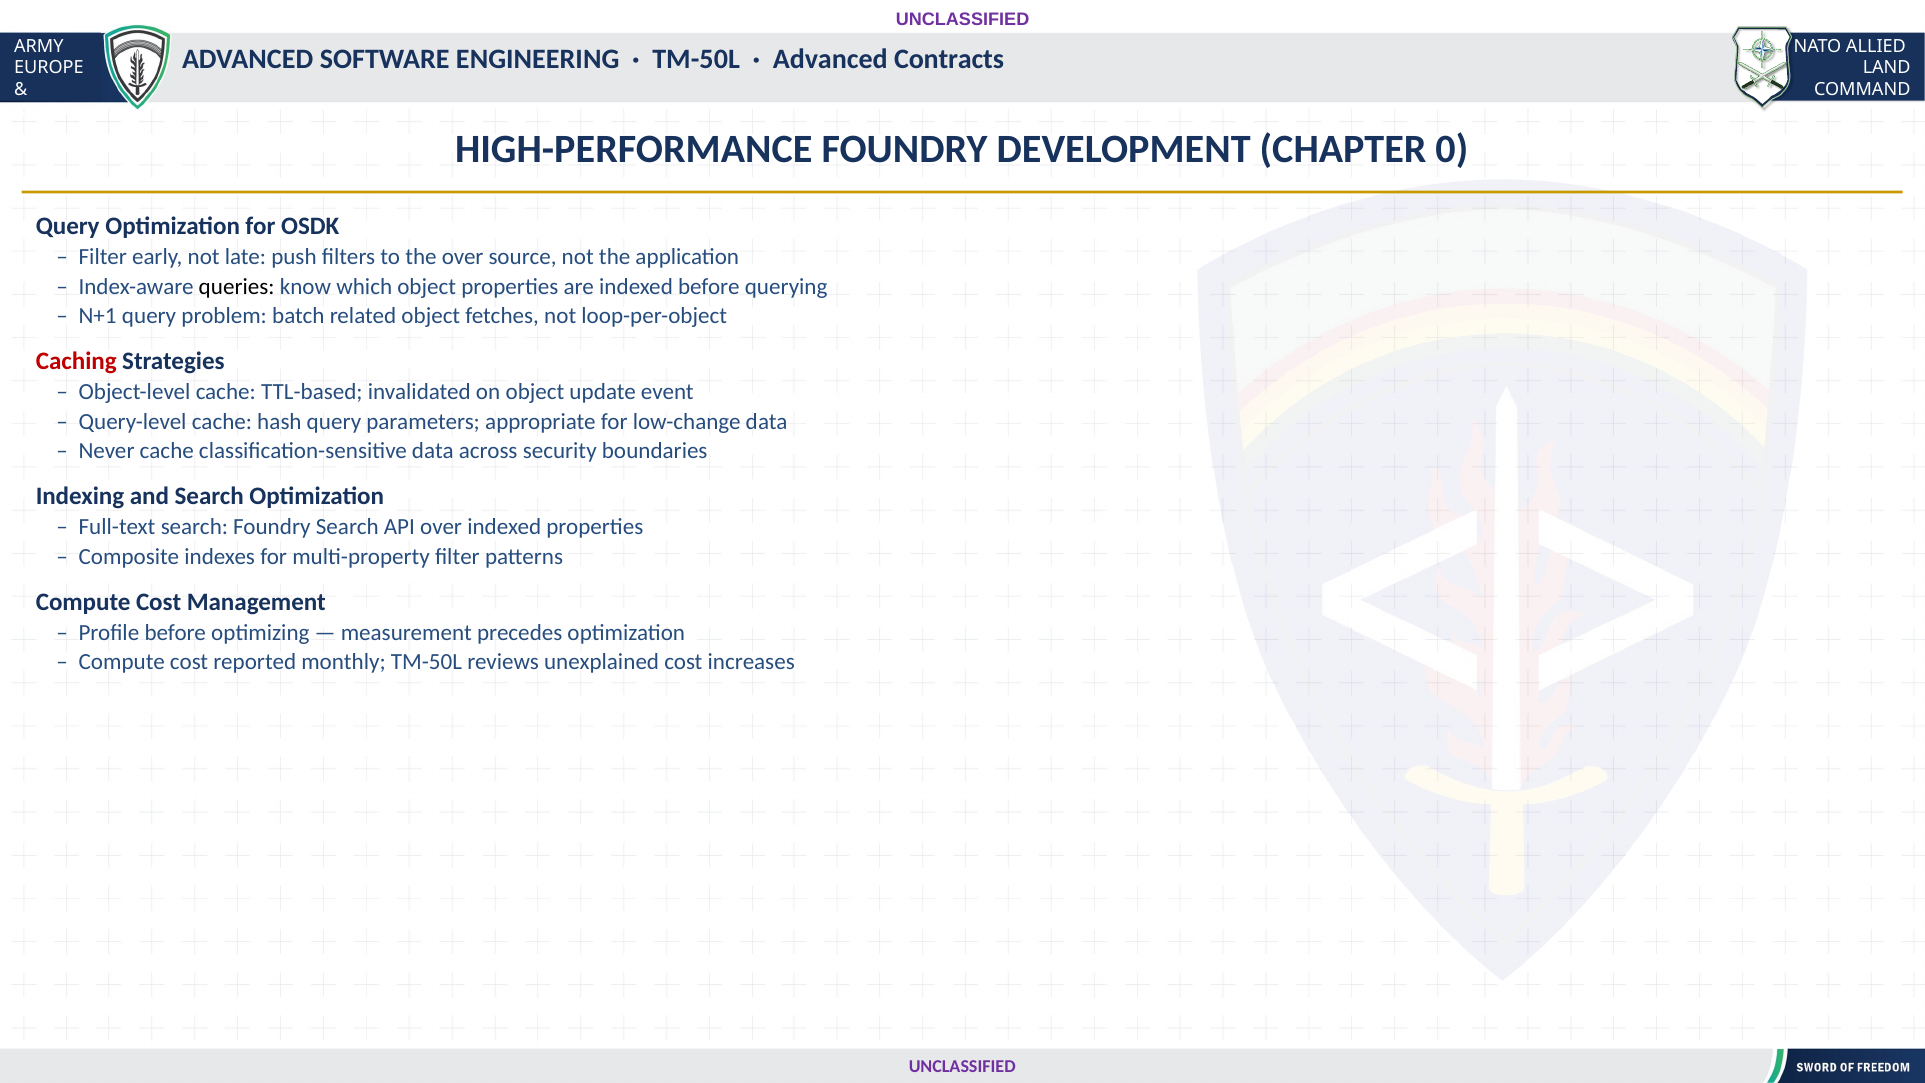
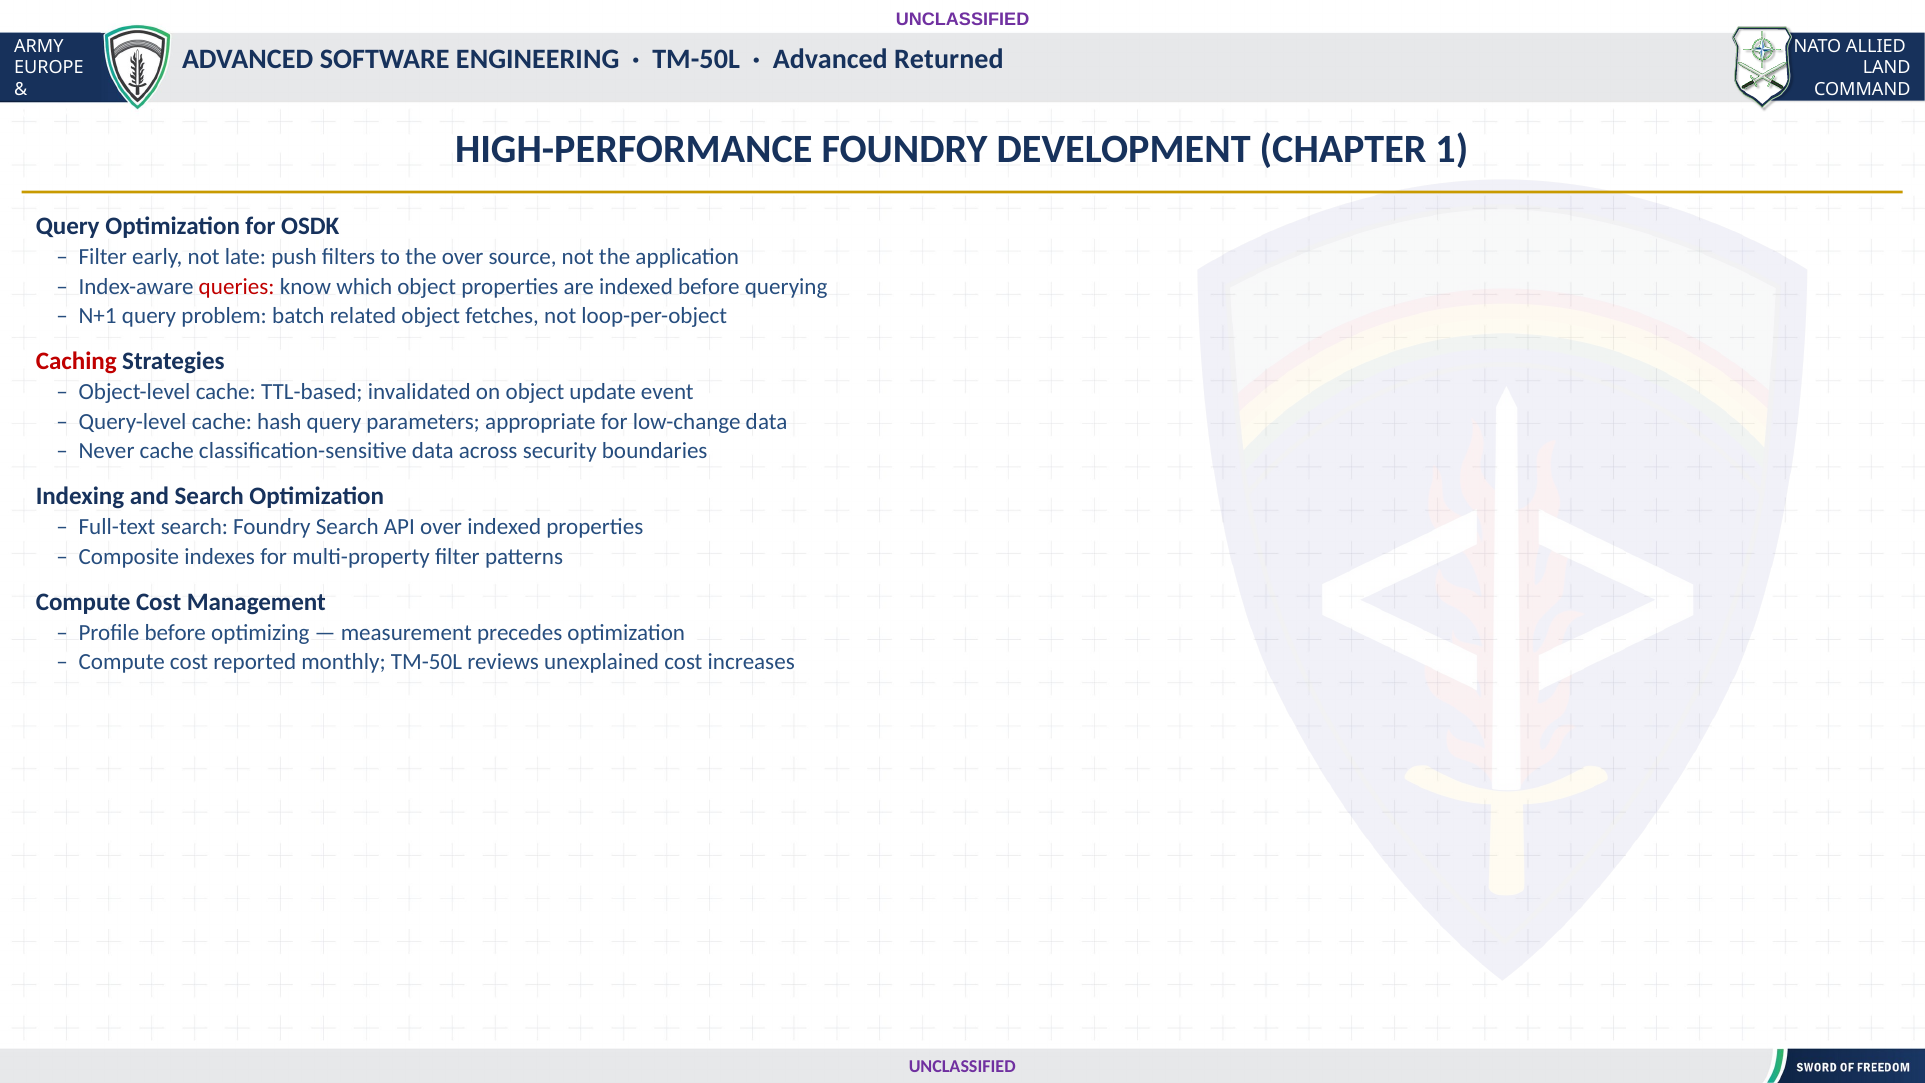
Contracts: Contracts -> Returned (949, 59)
0: 0 -> 1 (1452, 149)
queries colour: black -> red (237, 286)
